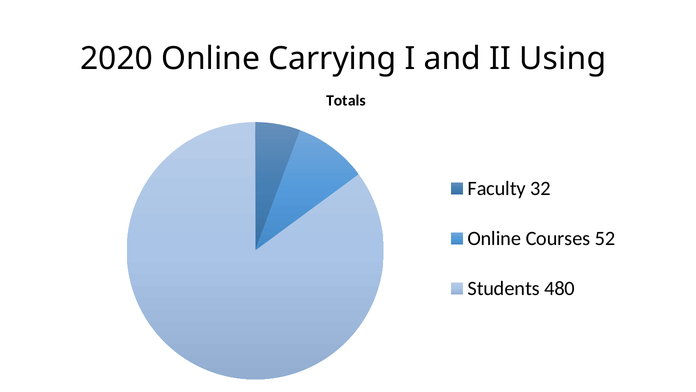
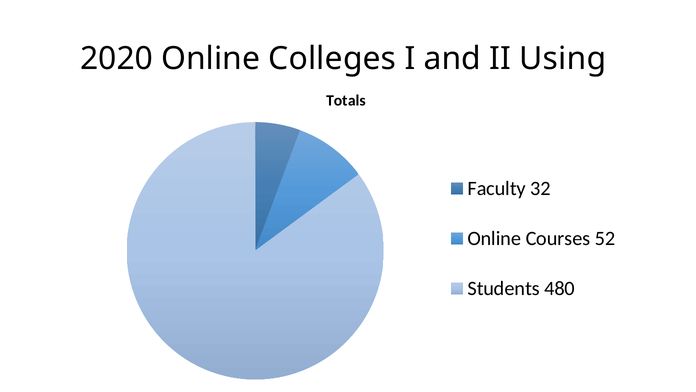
Carrying: Carrying -> Colleges (332, 58)
